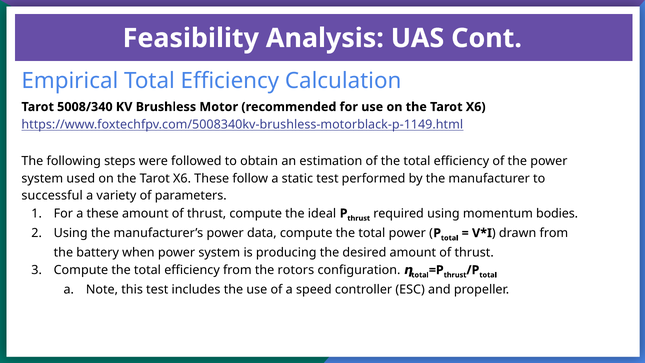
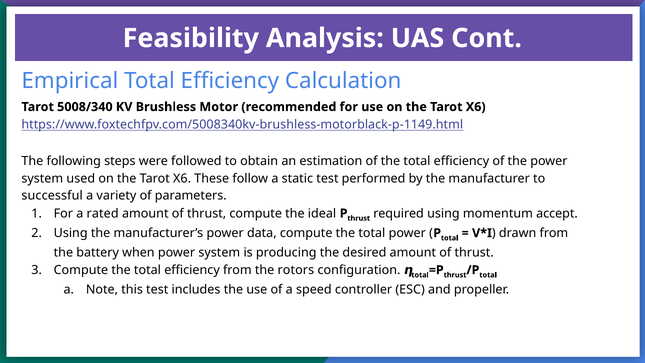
a these: these -> rated (103, 213)
bodies: bodies -> accept (557, 213)
